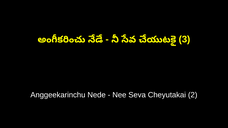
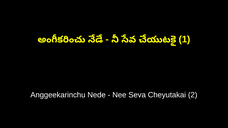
3: 3 -> 1 (185, 39)
